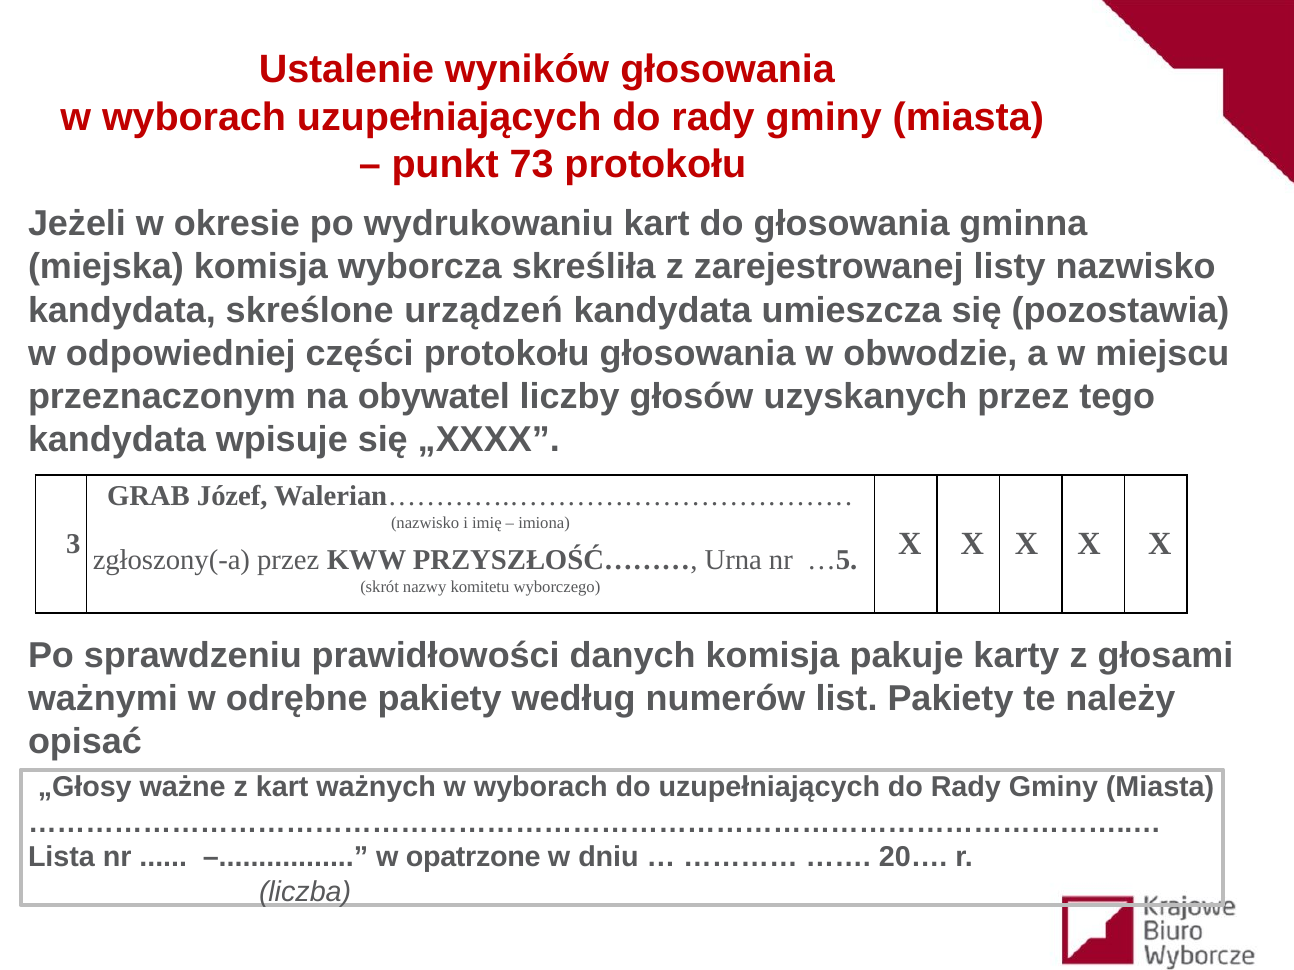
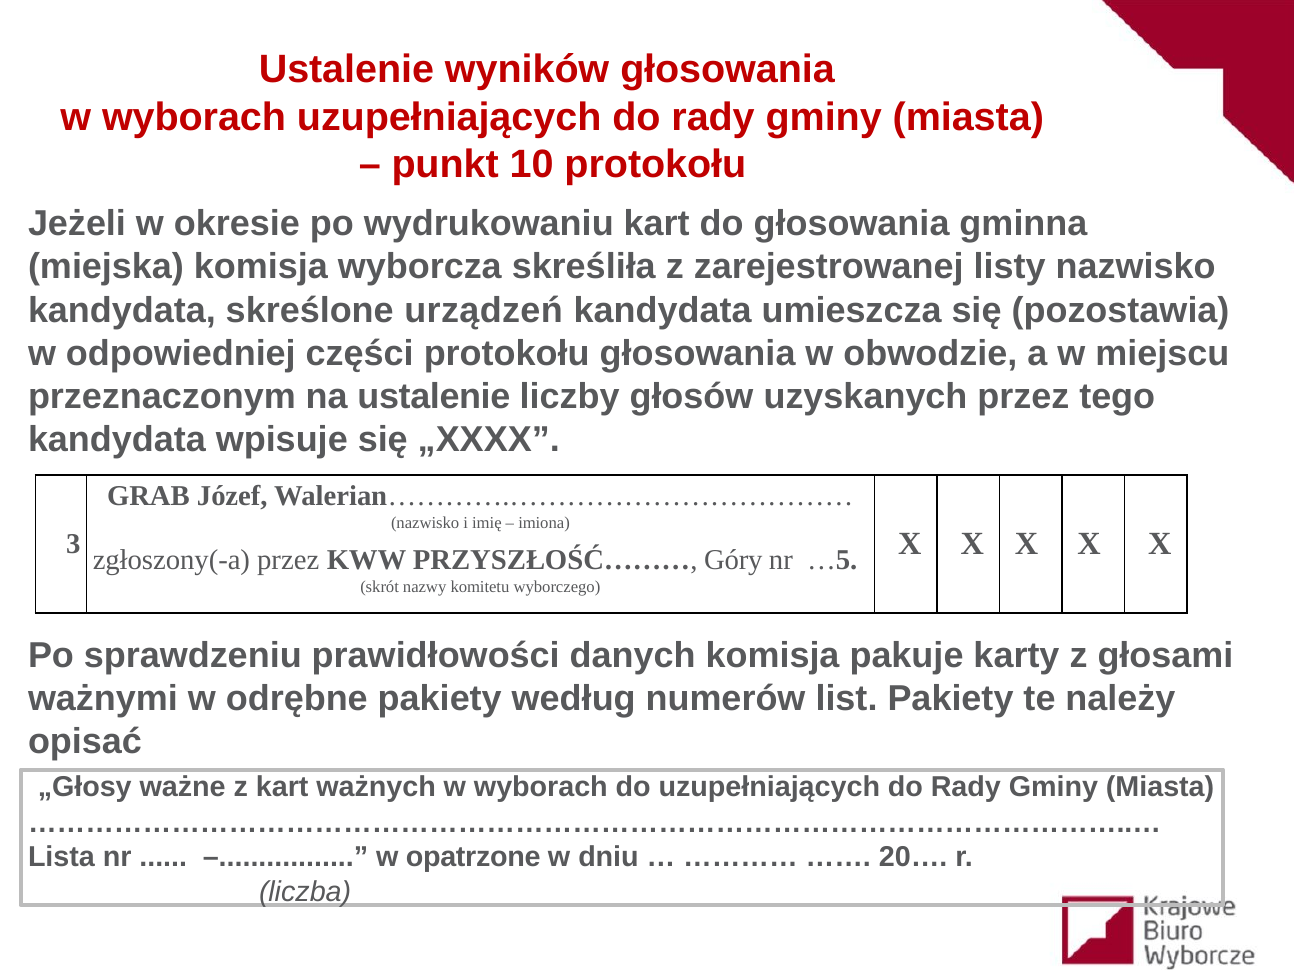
73: 73 -> 10 (532, 165)
na obywatel: obywatel -> ustalenie (434, 397)
Urna: Urna -> Góry (733, 560)
